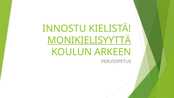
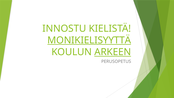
ARKEEN underline: none -> present (113, 52)
